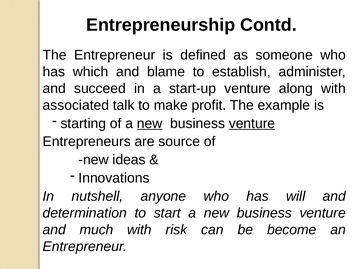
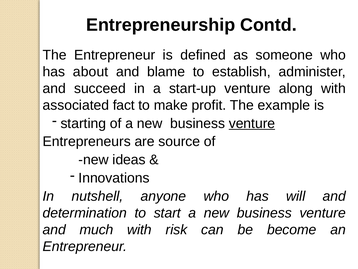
which: which -> about (91, 72)
talk: talk -> fact (124, 105)
new underline: present -> none (150, 123)
